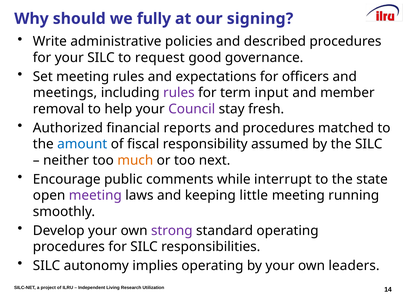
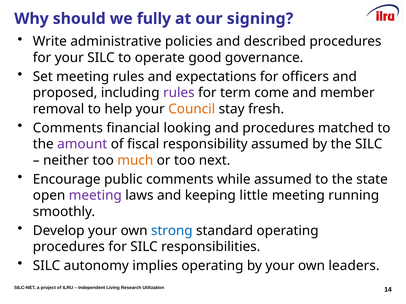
request: request -> operate (160, 58)
meetings: meetings -> proposed (65, 93)
input: input -> come (272, 93)
Council colour: purple -> orange (192, 109)
Authorized: Authorized -> Comments (68, 128)
reports: reports -> looking (187, 128)
amount colour: blue -> purple (82, 144)
while interrupt: interrupt -> assumed (283, 180)
strong colour: purple -> blue (172, 231)
